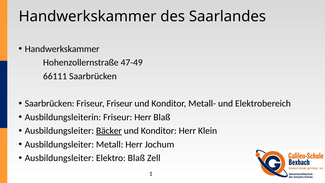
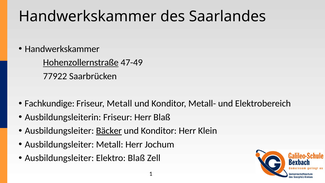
Hohenzollernstraße underline: none -> present (81, 63)
66111: 66111 -> 77922 (55, 76)
Saarbrücken: Saarbrücken -> Fachkundige (50, 103)
Friseur Friseur: Friseur -> Metall (119, 103)
